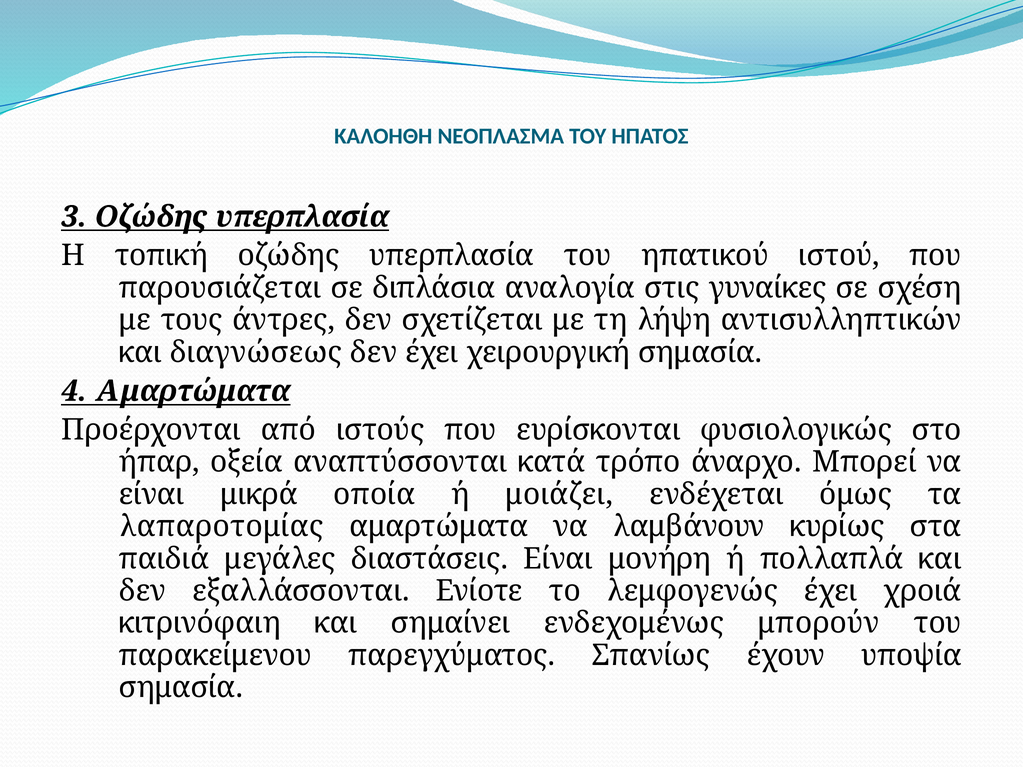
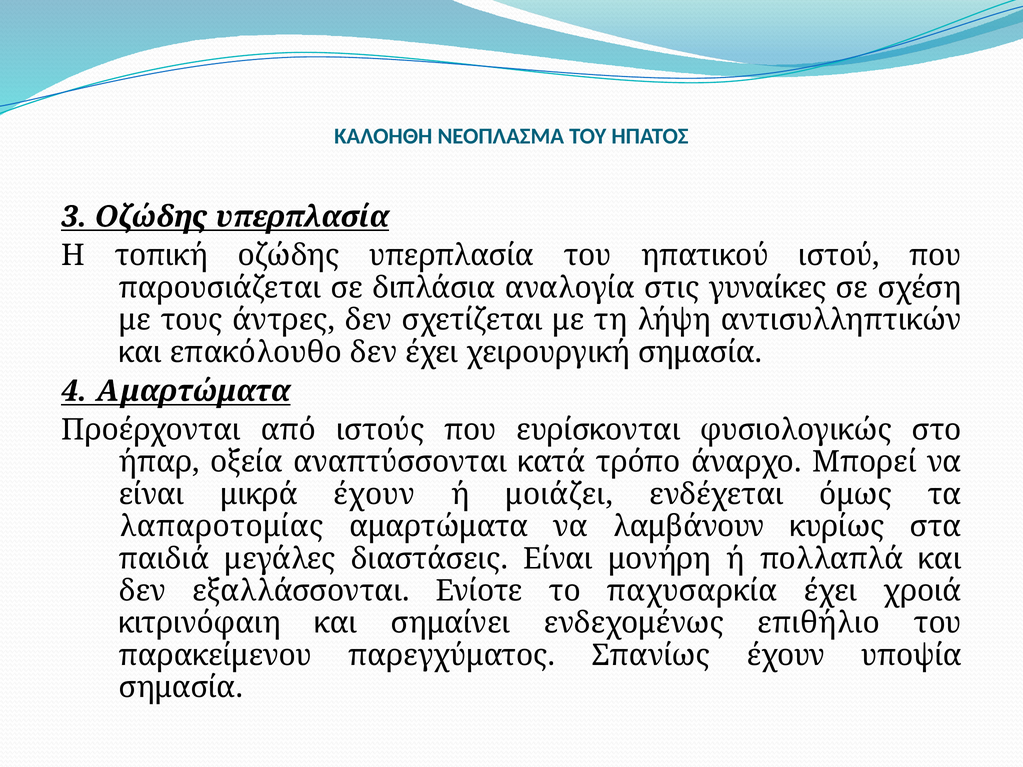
διαγνώσεως: διαγνώσεως -> επακόλουθο (256, 352)
μικρά οποία: οποία -> έχουν (374, 494)
λεμφογενώς: λεμφογενώς -> παχυσαρκία (692, 591)
μπορούν: μπορούν -> επιθήλιο (819, 623)
